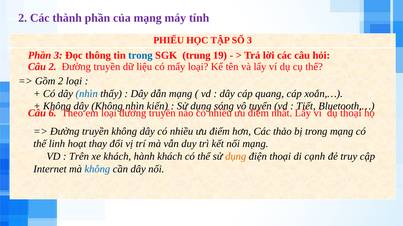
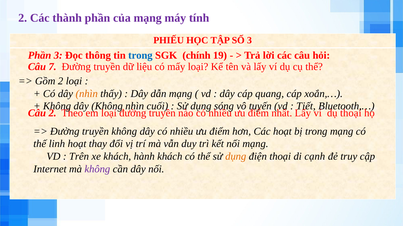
trung: trung -> chính (196, 55)
Câu 2: 2 -> 7 (53, 67)
nhìn colour: blue -> orange (87, 94)
kiến: kiến -> cuối (157, 107)
Câu 6: 6 -> 2 (53, 113)
Các thảo: thảo -> hoạt (282, 132)
không colour: blue -> purple (97, 169)
